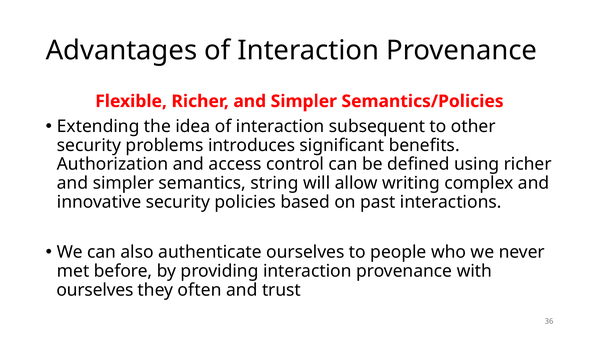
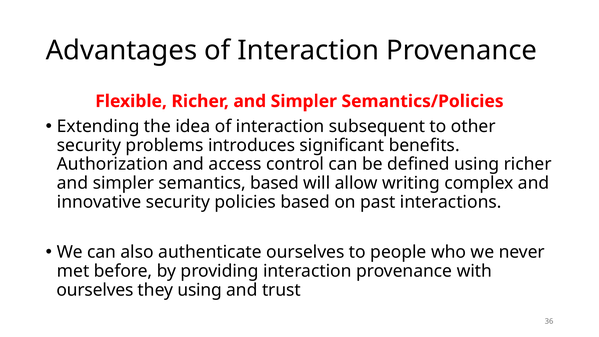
semantics string: string -> based (275, 183)
they often: often -> using (200, 290)
